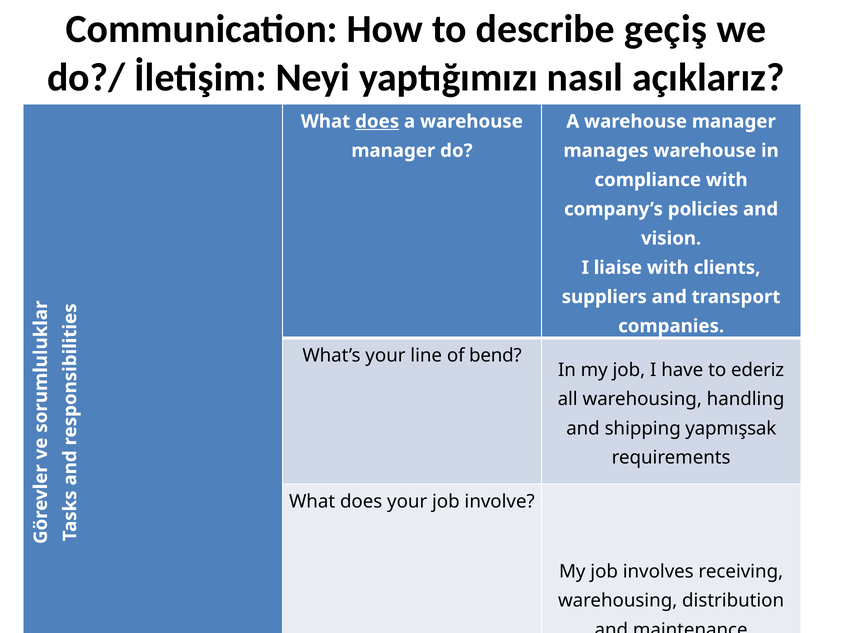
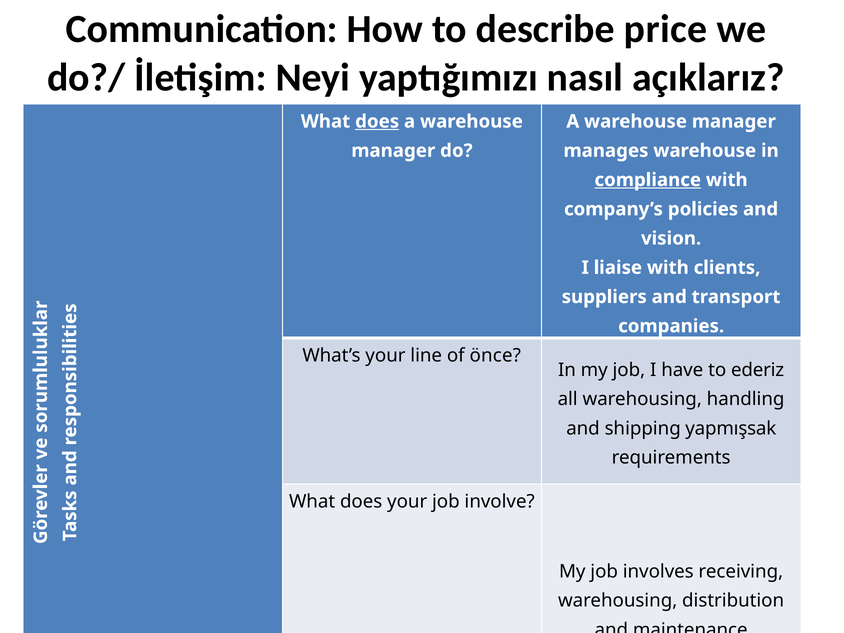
geçiş: geçiş -> price (666, 29)
compliance underline: none -> present (648, 180)
bend: bend -> önce (495, 355)
